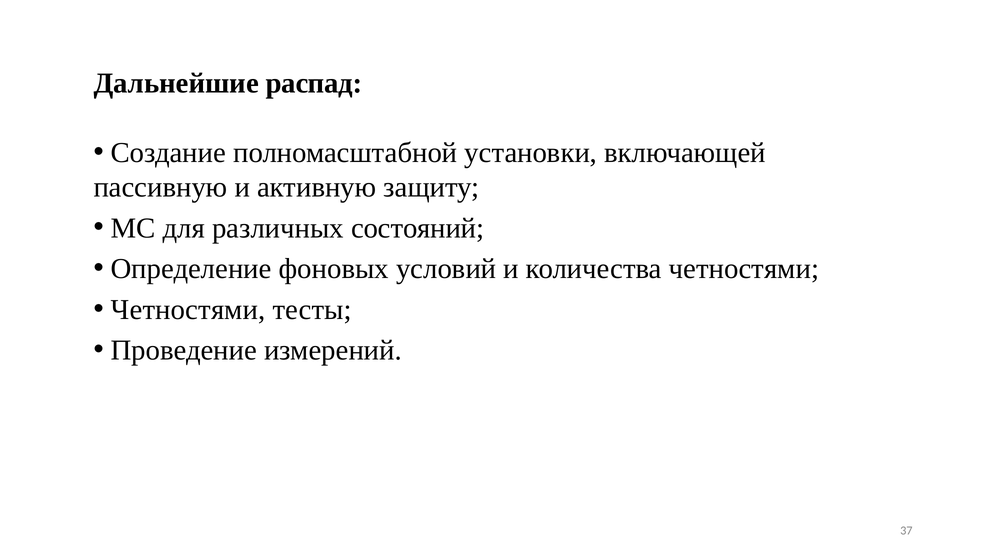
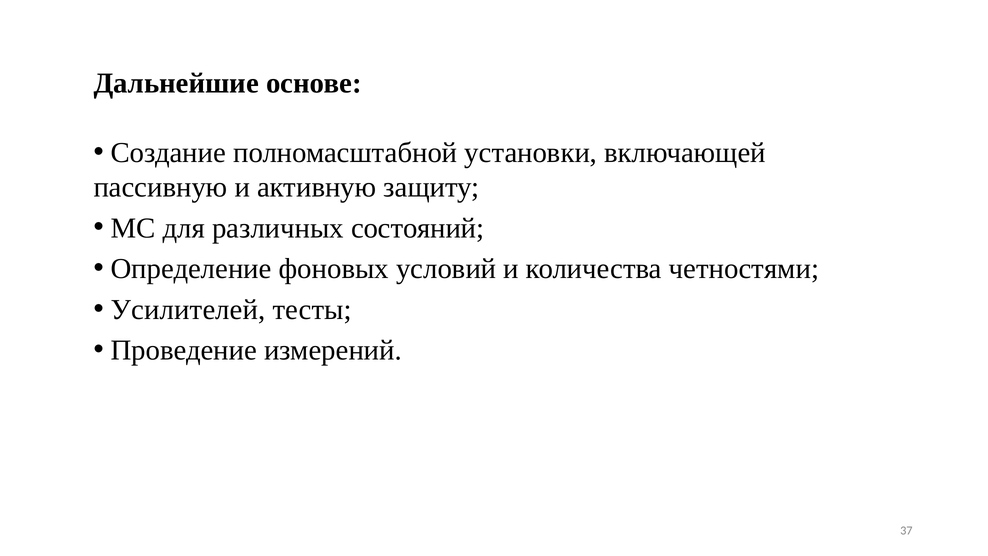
распад: распад -> основе (314, 83)
Четностями: Четностями -> Усилителей (188, 309)
